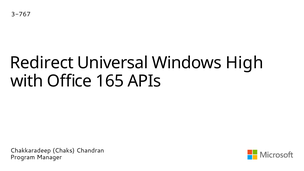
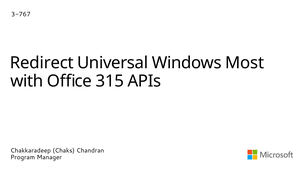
High: High -> Most (245, 63)
165: 165 -> 315 (110, 81)
